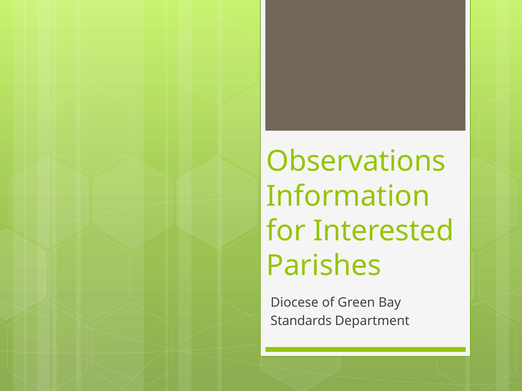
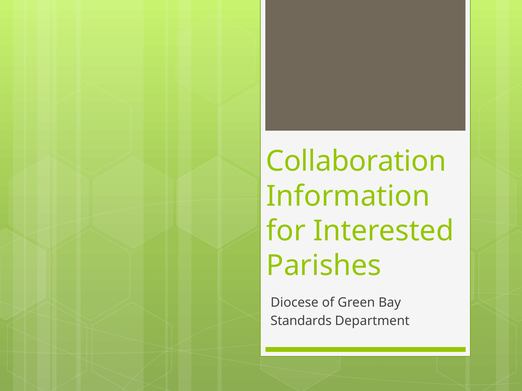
Observations: Observations -> Collaboration (356, 162)
